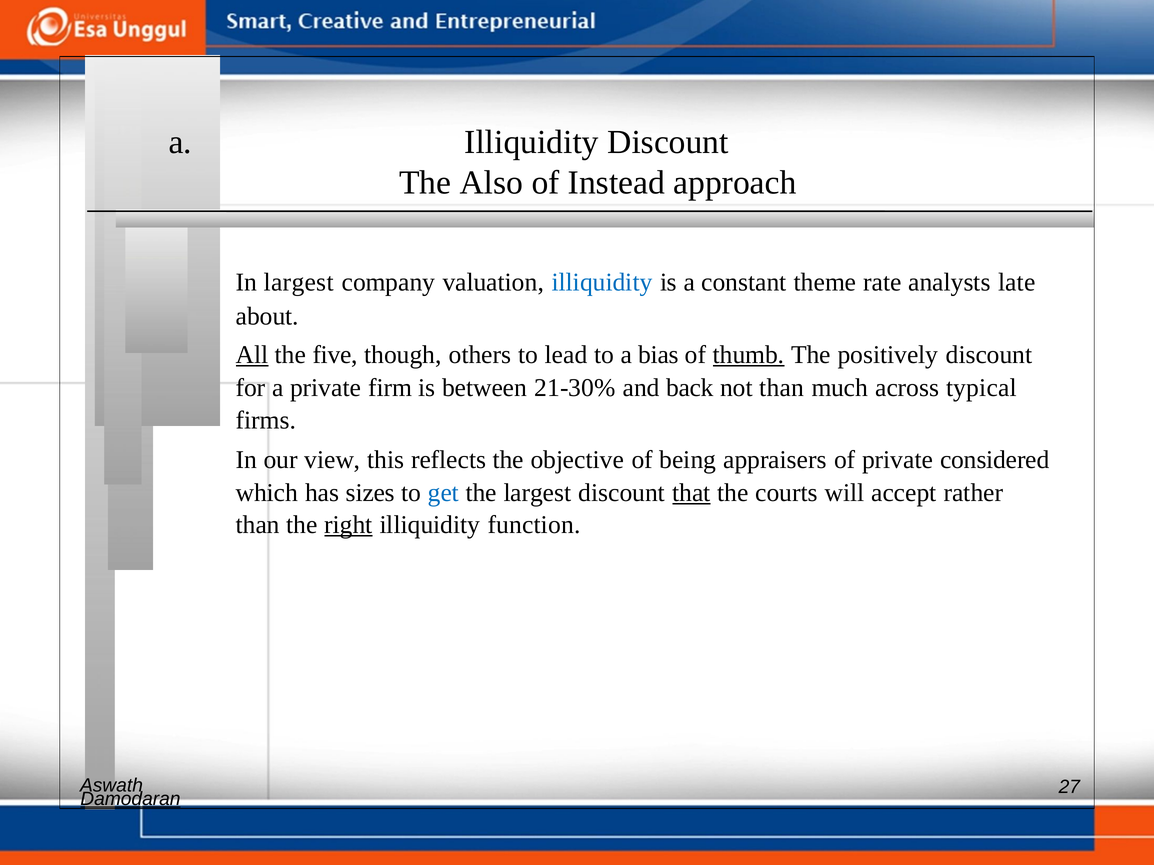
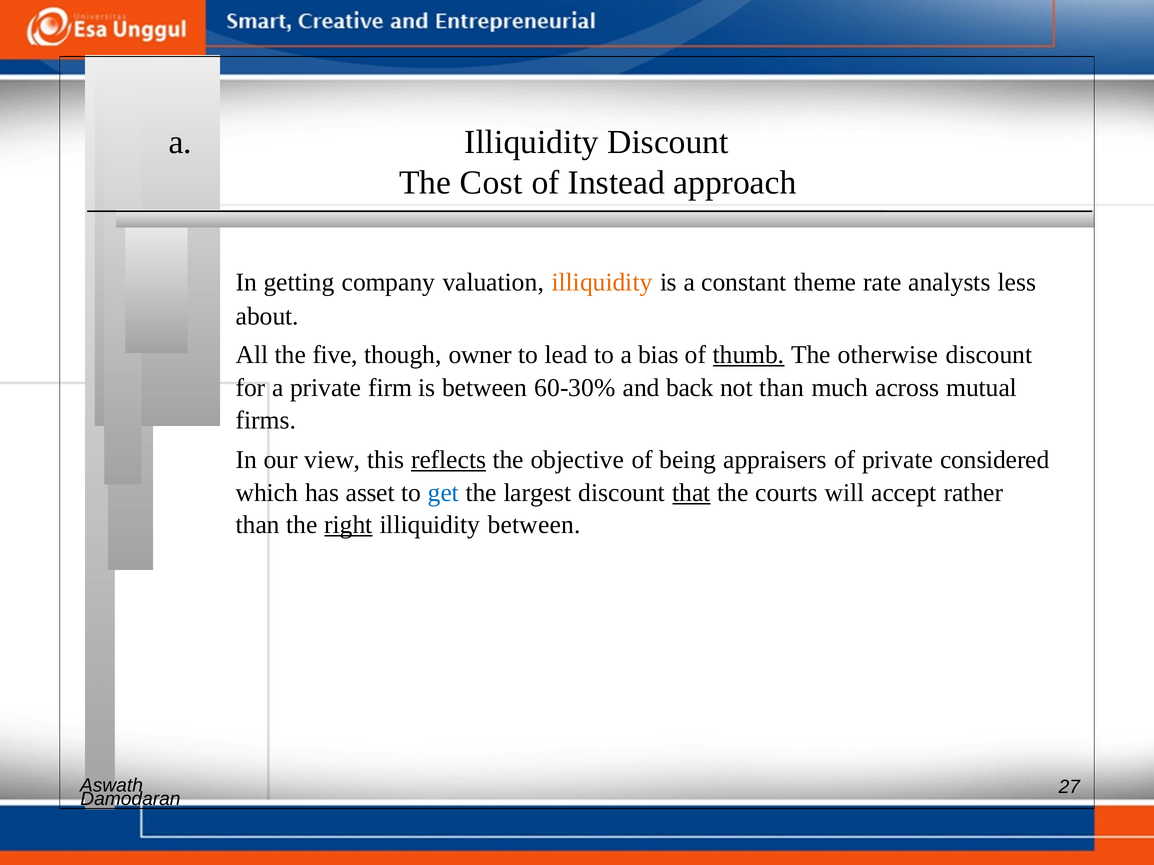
Also: Also -> Cost (491, 183)
In largest: largest -> getting (299, 282)
illiquidity colour: blue -> orange (602, 282)
late: late -> less (1017, 282)
All underline: present -> none (252, 355)
others: others -> owner (480, 355)
positively: positively -> otherwise (888, 355)
21-30%: 21-30% -> 60-30% (575, 388)
typical: typical -> mutual (982, 388)
reflects underline: none -> present (449, 460)
sizes: sizes -> asset (370, 493)
illiquidity function: function -> between (534, 525)
Damodaran underline: present -> none (130, 799)
